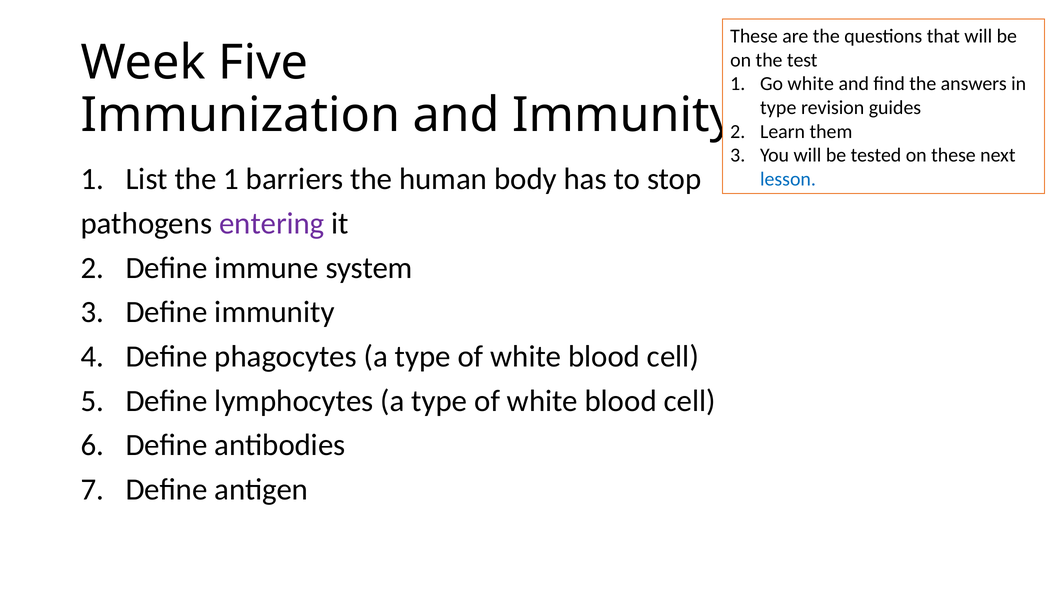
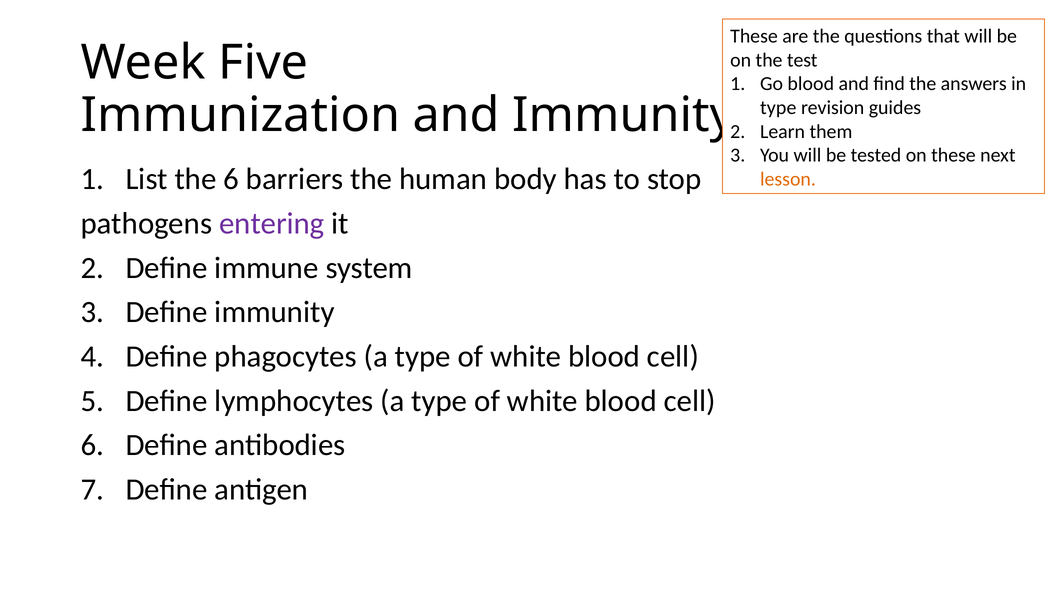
Go white: white -> blood (811, 84)
the 1: 1 -> 6 (231, 179)
lesson colour: blue -> orange (788, 179)
